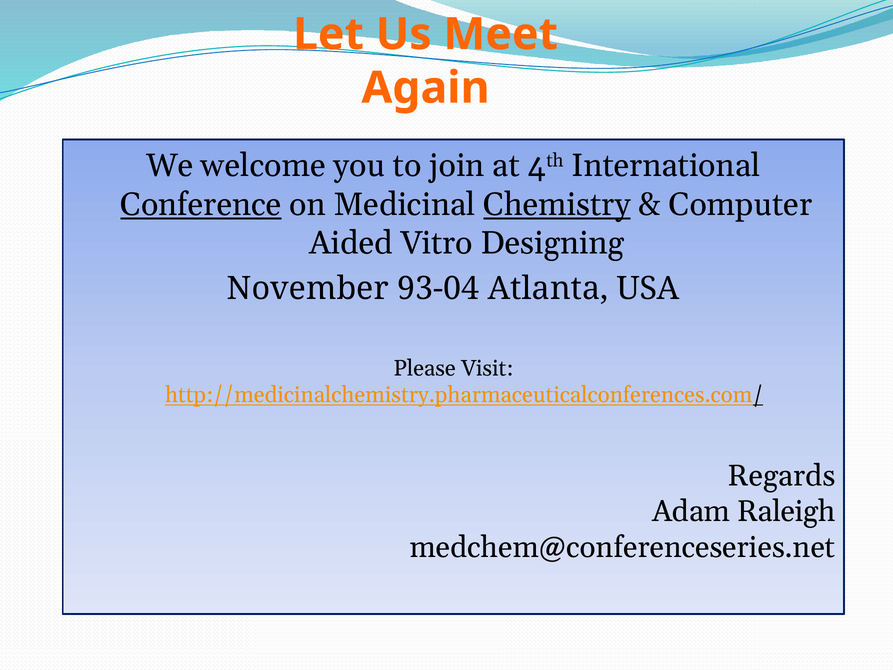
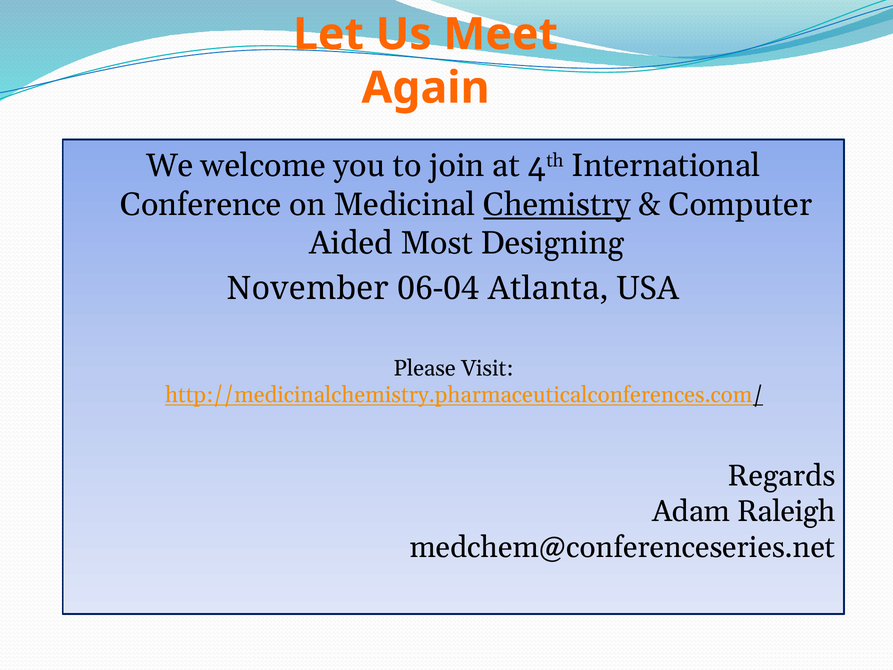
Conference underline: present -> none (201, 204)
Vitro: Vitro -> Most (437, 243)
93-04: 93-04 -> 06-04 (438, 288)
